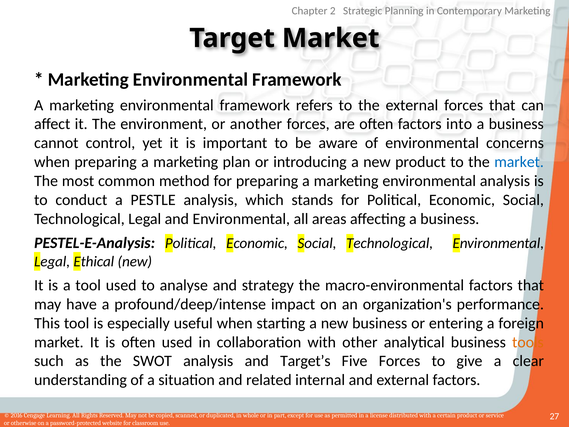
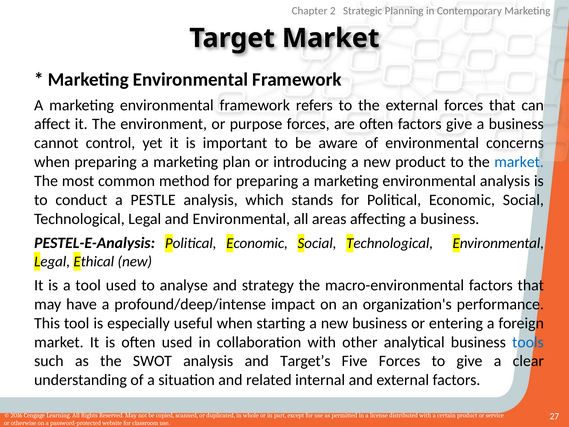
another: another -> purpose (256, 124)
factors into: into -> give (459, 124)
tools colour: orange -> blue (528, 342)
